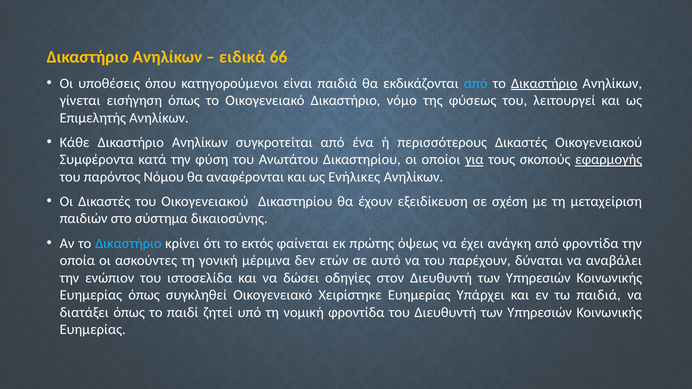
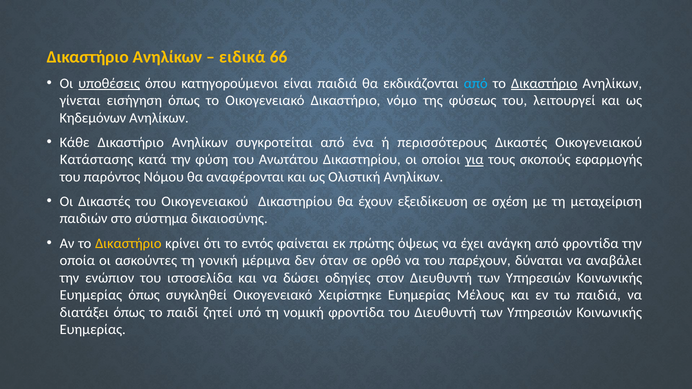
υποθέσεις underline: none -> present (109, 83)
Επιμελητής: Επιμελητής -> Κηδεμόνων (93, 118)
Συμφέροντα: Συμφέροντα -> Κατάστασης (97, 160)
εφαρμογής underline: present -> none (609, 160)
Ενήλικες: Ενήλικες -> Ολιστική (354, 177)
Δικαστήριο colour: light blue -> yellow (128, 243)
εκτός: εκτός -> εντός (257, 243)
ετών: ετών -> όταν (334, 261)
αυτό: αυτό -> ορθό (386, 261)
Υπάρχει: Υπάρχει -> Μέλους (481, 295)
